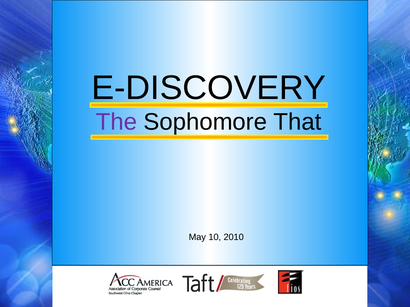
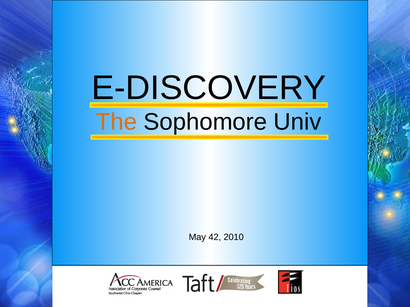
The colour: purple -> orange (116, 122)
That: That -> Univ (297, 122)
10: 10 -> 42 (215, 237)
